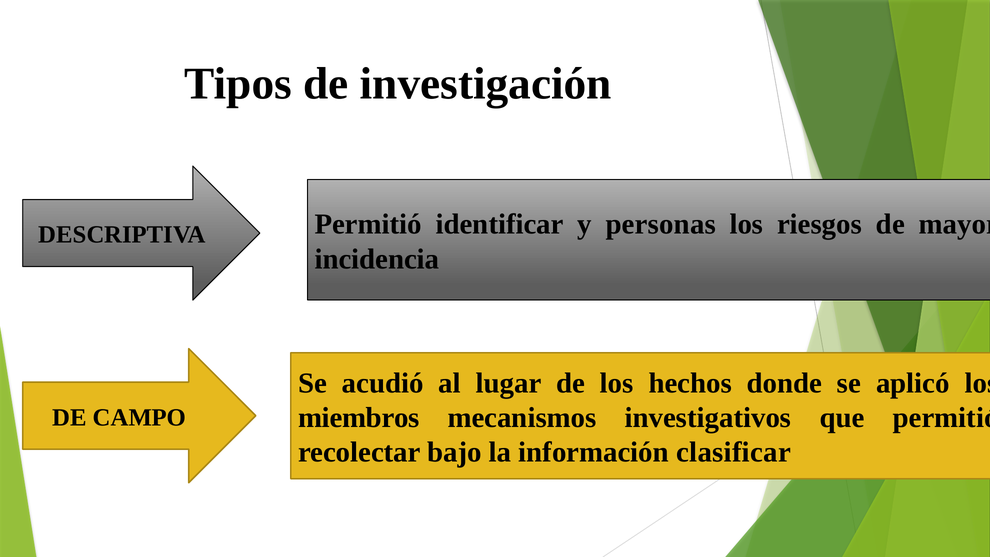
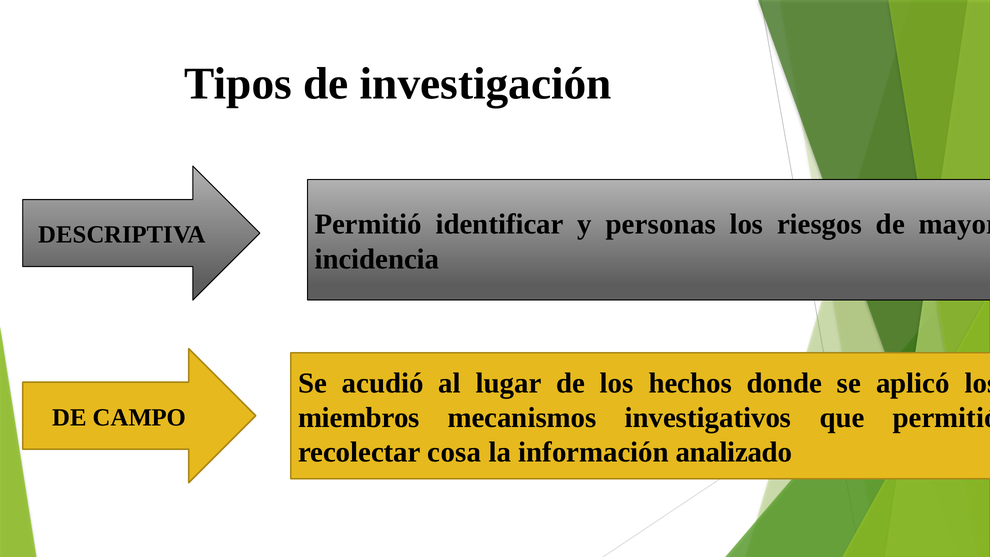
bajo: bajo -> cosa (454, 452)
clasificar: clasificar -> analizado (734, 452)
